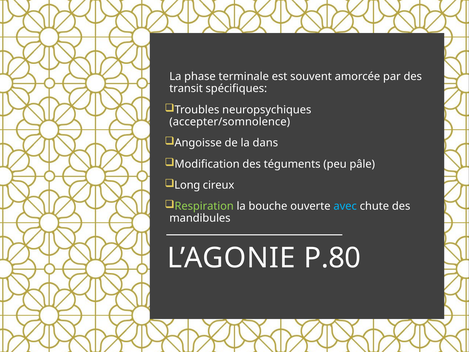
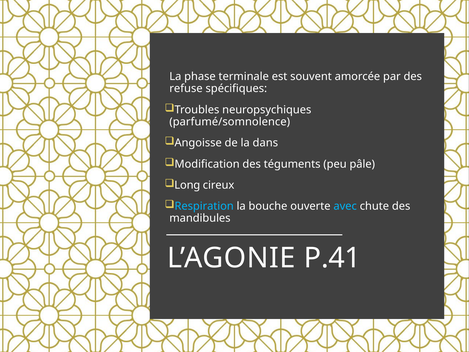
transit: transit -> refuse (186, 89)
accepter/somnolence: accepter/somnolence -> parfumé/somnolence (230, 122)
Respiration colour: light green -> light blue (204, 206)
P.80: P.80 -> P.41 (332, 258)
